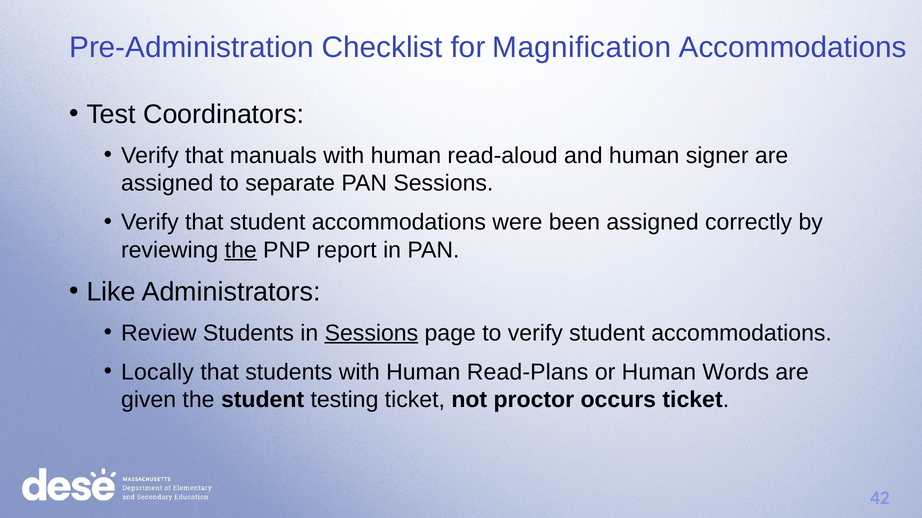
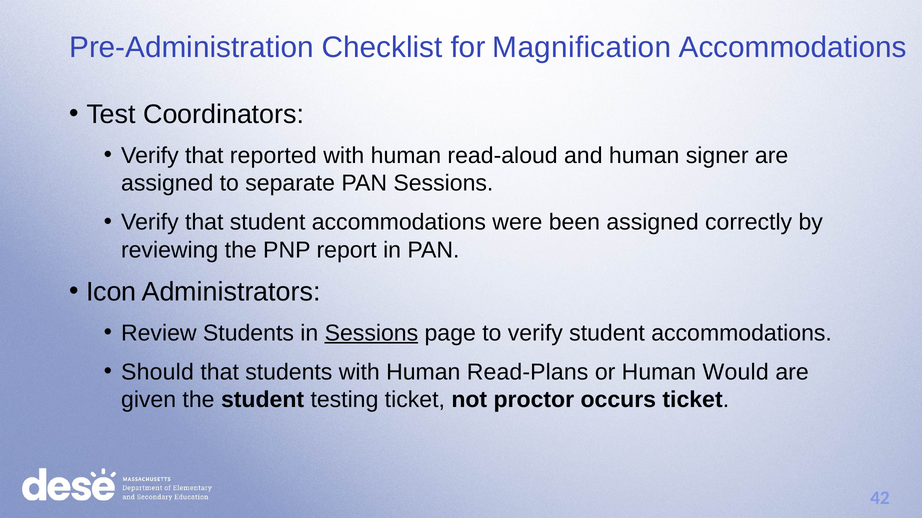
manuals: manuals -> reported (273, 156)
the underline: present -> none (241, 250)
Like: Like -> Icon (111, 292)
Locally: Locally -> Should (157, 373)
Words: Words -> Would (736, 373)
